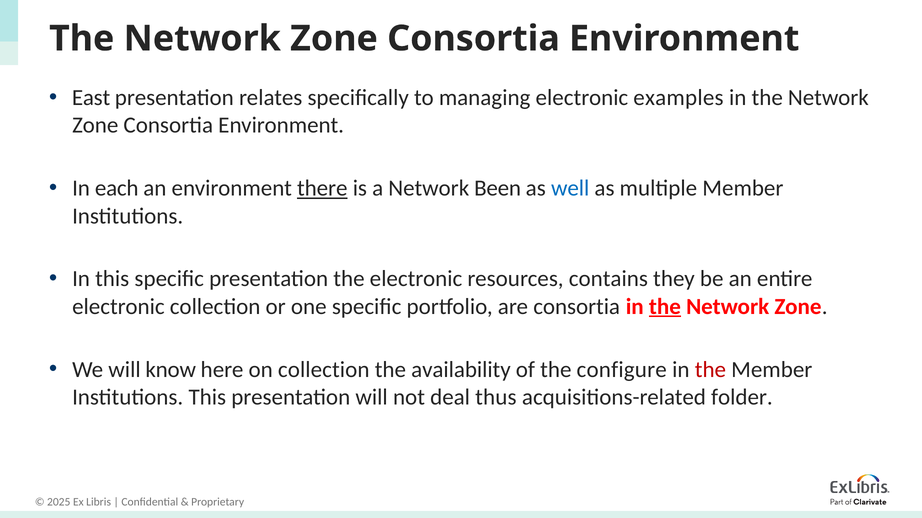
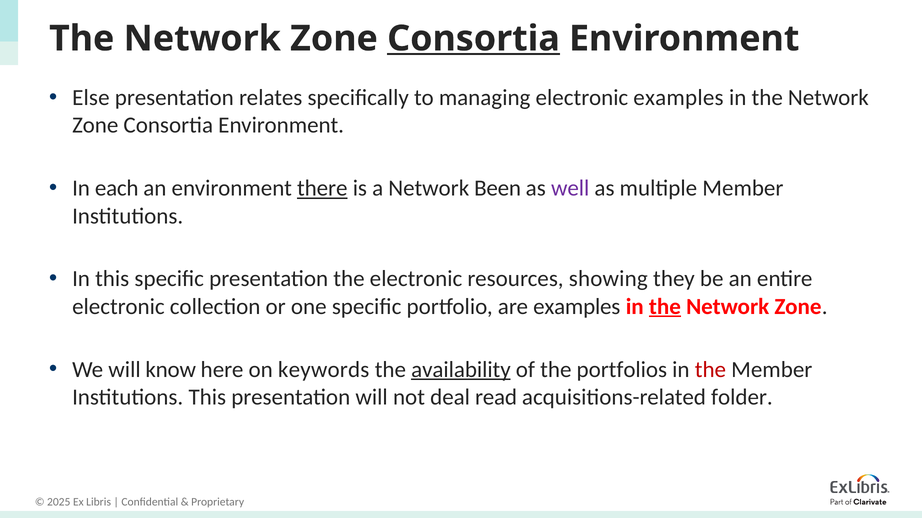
Consortia underline: none -> present (473, 39)
East: East -> Else (91, 98)
well colour: blue -> purple (570, 189)
contains: contains -> showing (608, 279)
are consortia: consortia -> examples (577, 307)
on collection: collection -> keywords (324, 370)
availability underline: none -> present (461, 370)
configure: configure -> portfolios (622, 370)
thus: thus -> read (496, 398)
